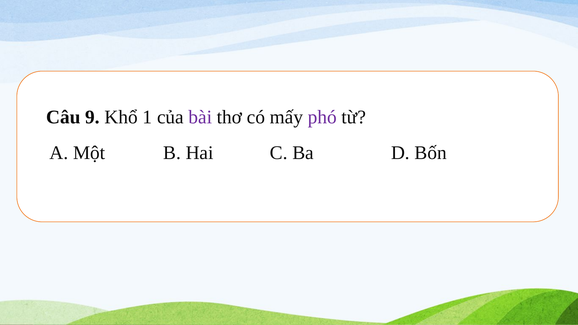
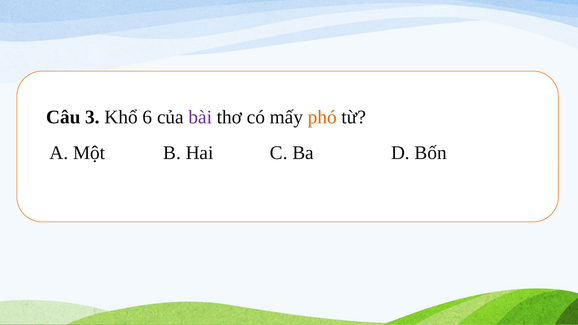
9: 9 -> 3 (93, 117)
1: 1 -> 6 (147, 117)
phó colour: purple -> orange (322, 117)
